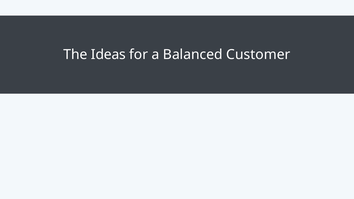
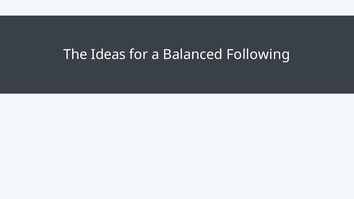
Customer: Customer -> Following (258, 55)
